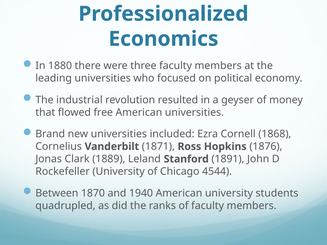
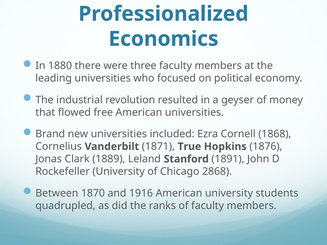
Ross: Ross -> True (189, 147)
4544: 4544 -> 2868 (217, 172)
1940: 1940 -> 1916 (141, 193)
